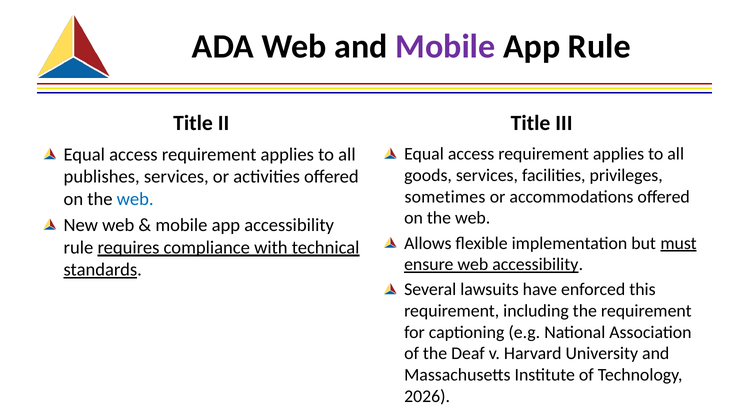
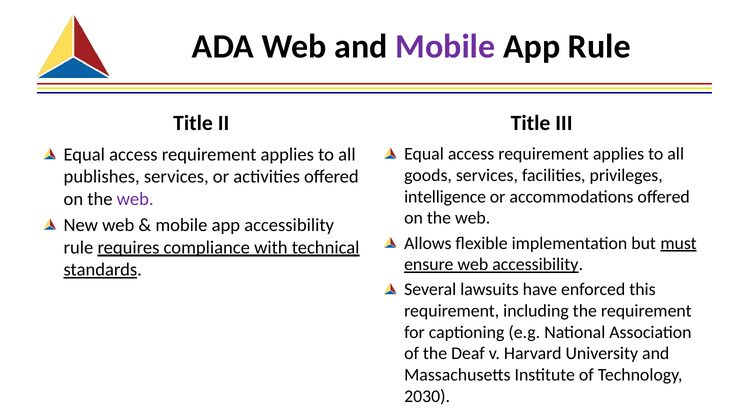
sometimes: sometimes -> intelligence (445, 197)
web colour: blue -> purple (135, 199)
2026: 2026 -> 2030 (427, 396)
